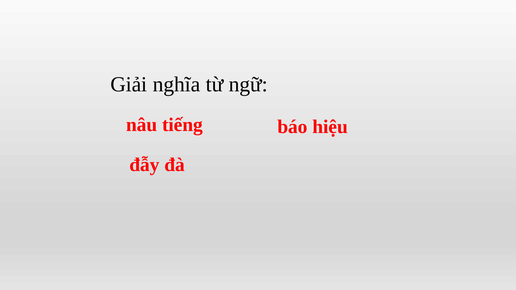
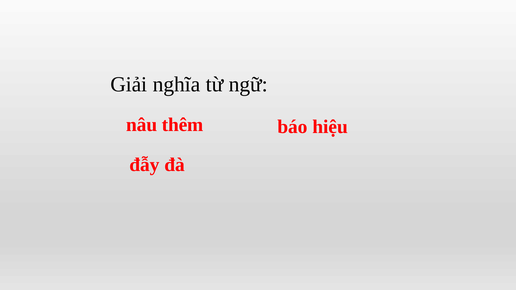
tiếng: tiếng -> thêm (183, 125)
